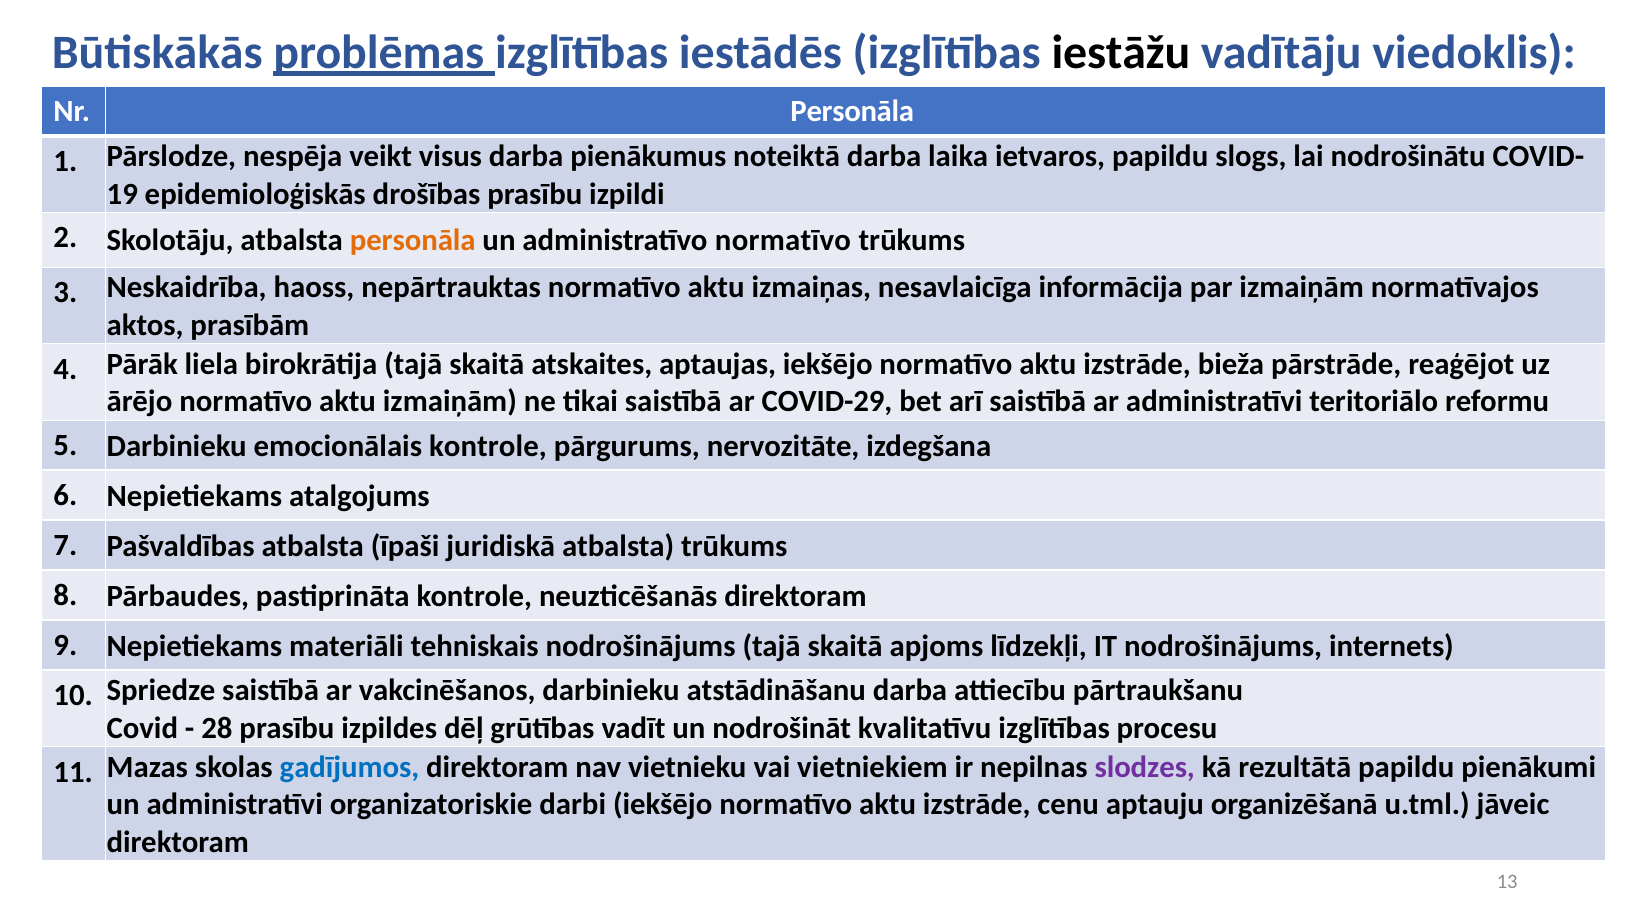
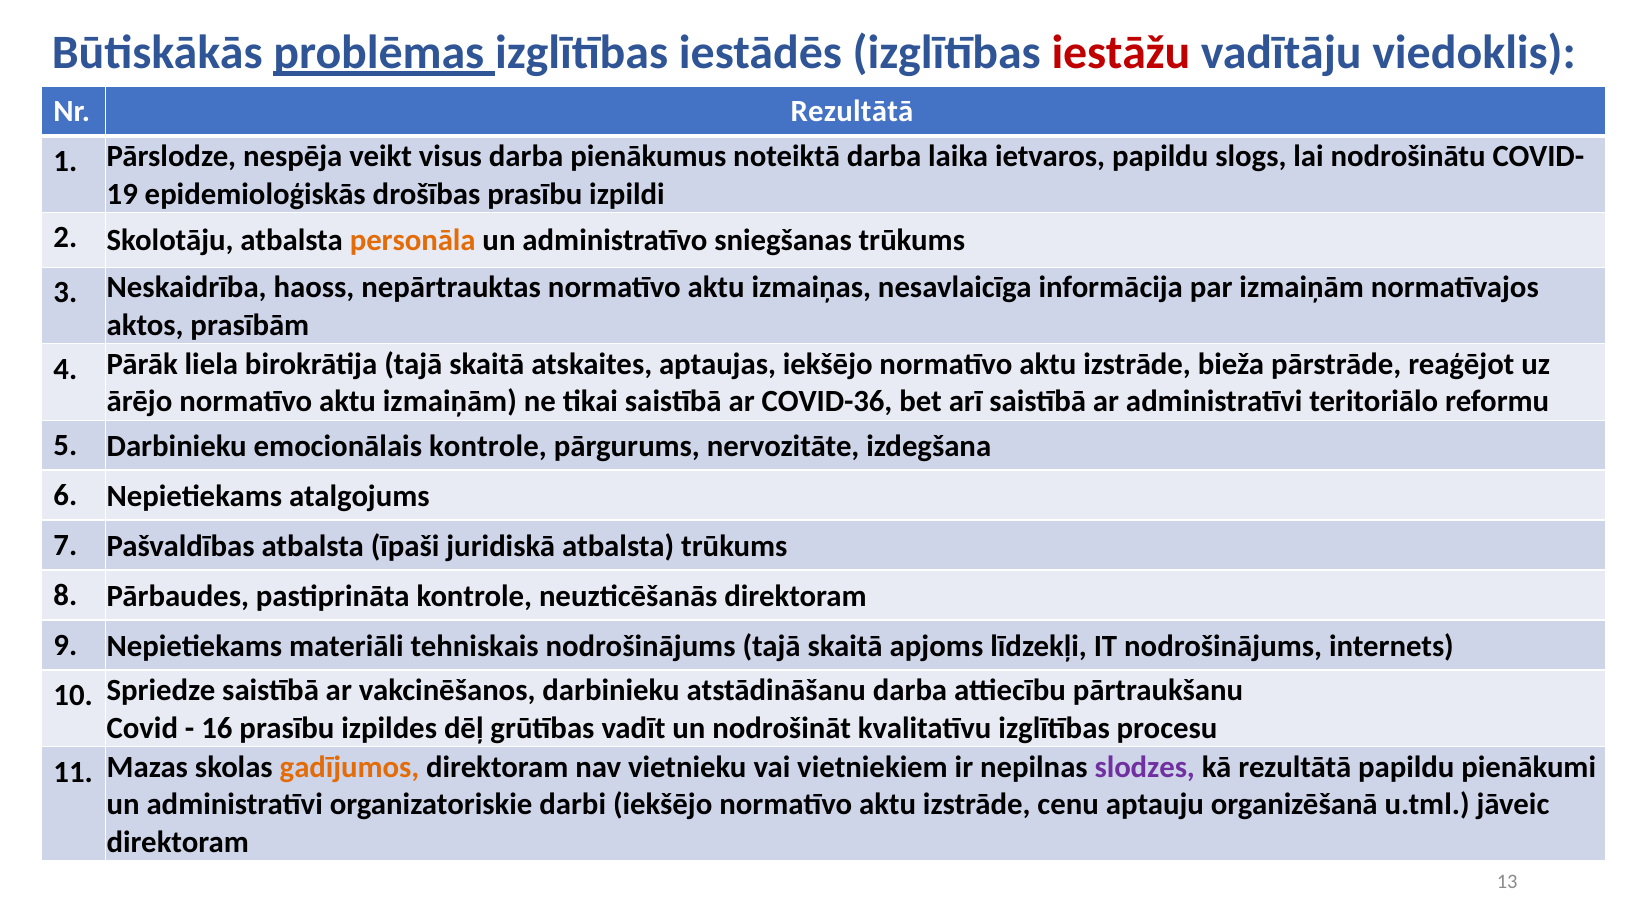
iestāžu colour: black -> red (1121, 53)
Nr Personāla: Personāla -> Rezultātā (852, 111)
administratīvo normatīvo: normatīvo -> sniegšanas (783, 241)
COVID-29: COVID-29 -> COVID-36 (827, 402)
28: 28 -> 16 (217, 728)
gadījumos colour: blue -> orange (349, 767)
